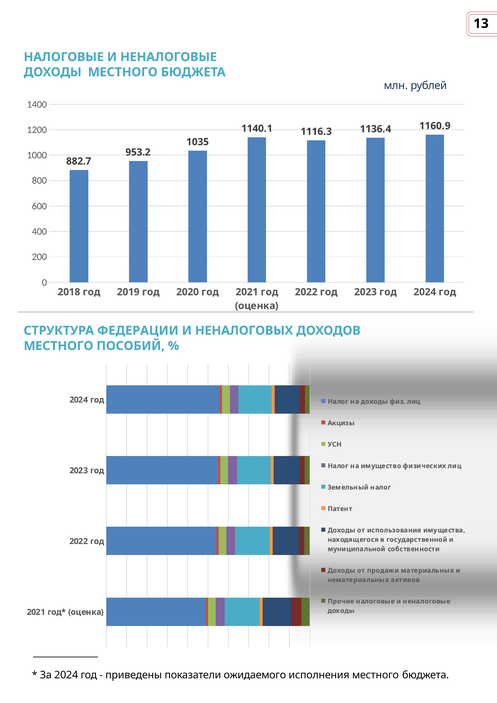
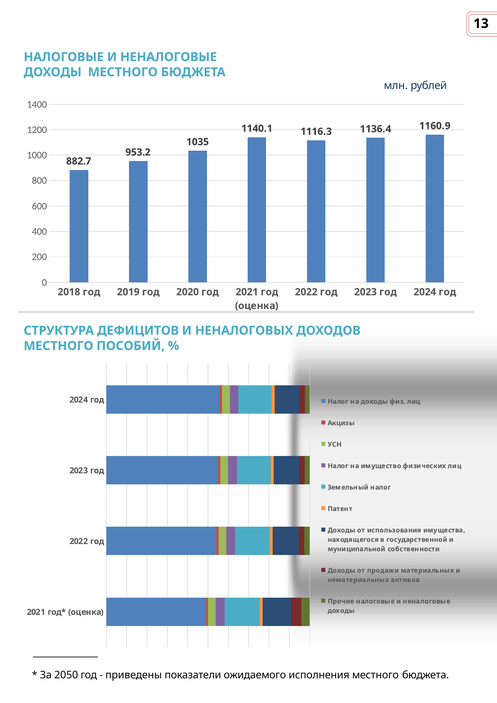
ФЕДЕРАЦИИ: ФЕДЕРАЦИИ -> ДЕФИЦИТОВ (138, 331)
За 2024: 2024 -> 2050 (66, 675)
